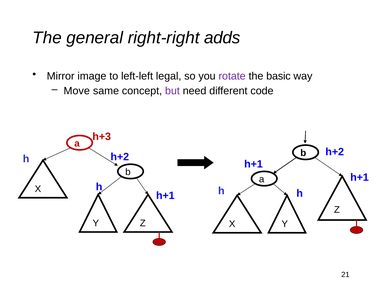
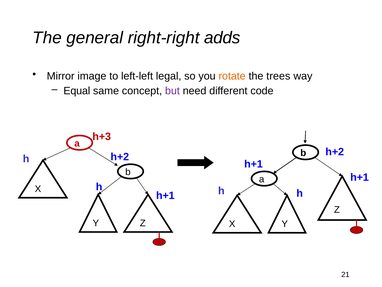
rotate colour: purple -> orange (232, 76)
basic: basic -> trees (278, 76)
Move: Move -> Equal (77, 91)
